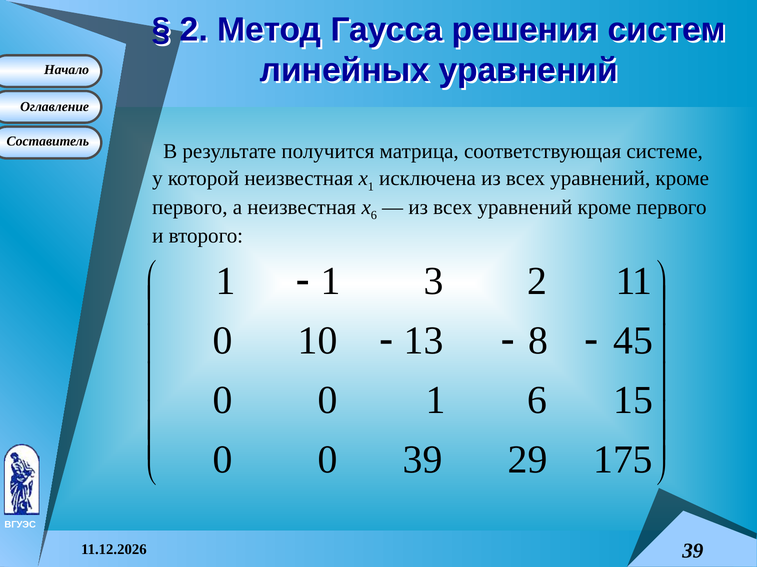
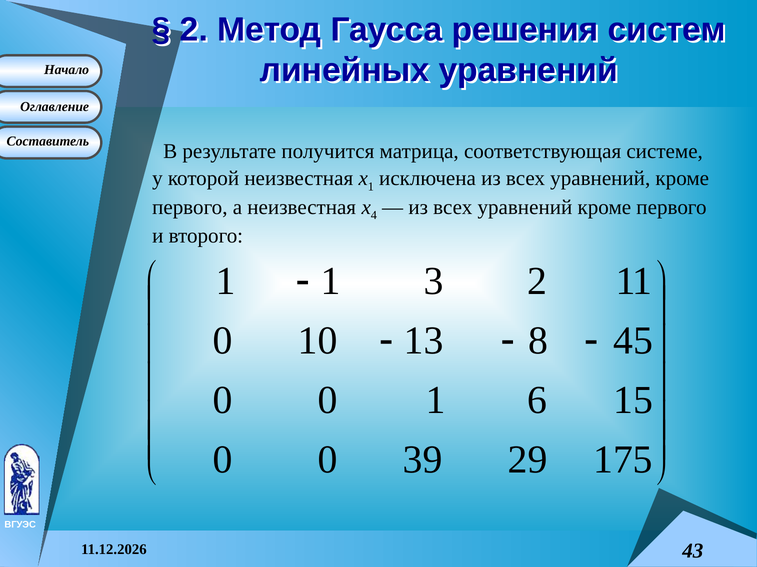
6: 6 -> 4 (374, 216)
39: 39 -> 43 (693, 552)
